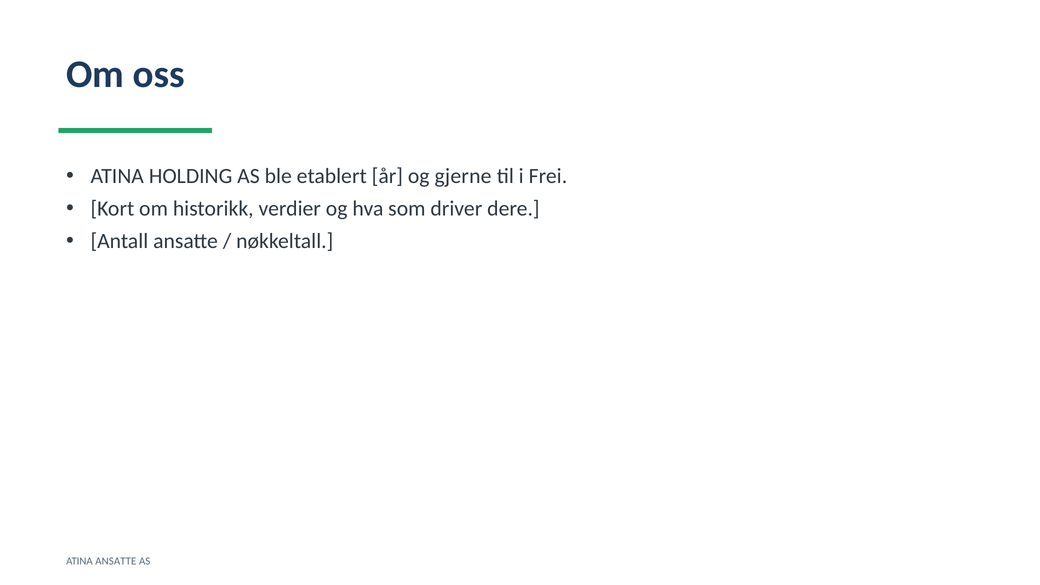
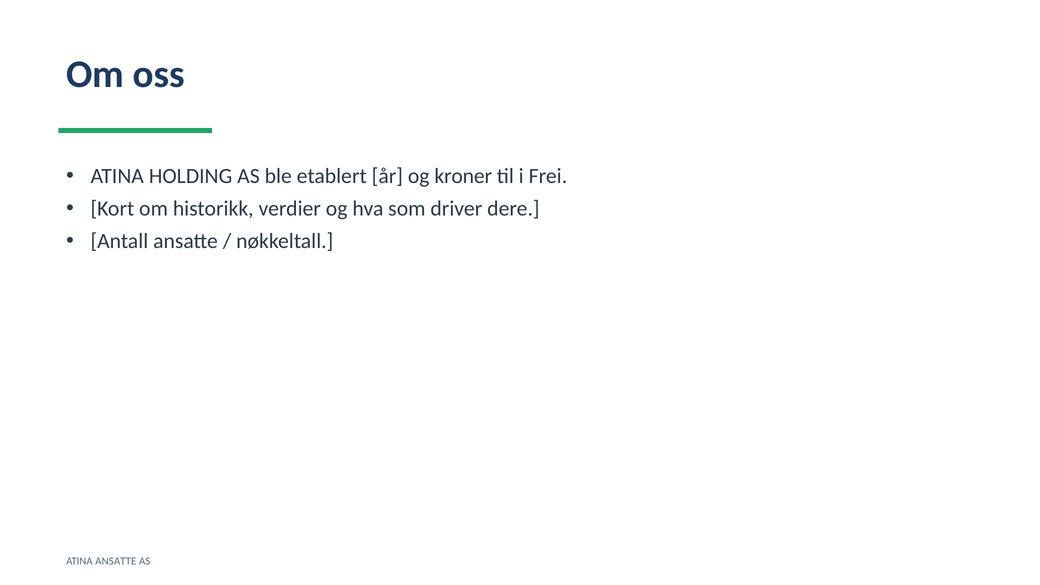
gjerne: gjerne -> kroner (463, 176)
